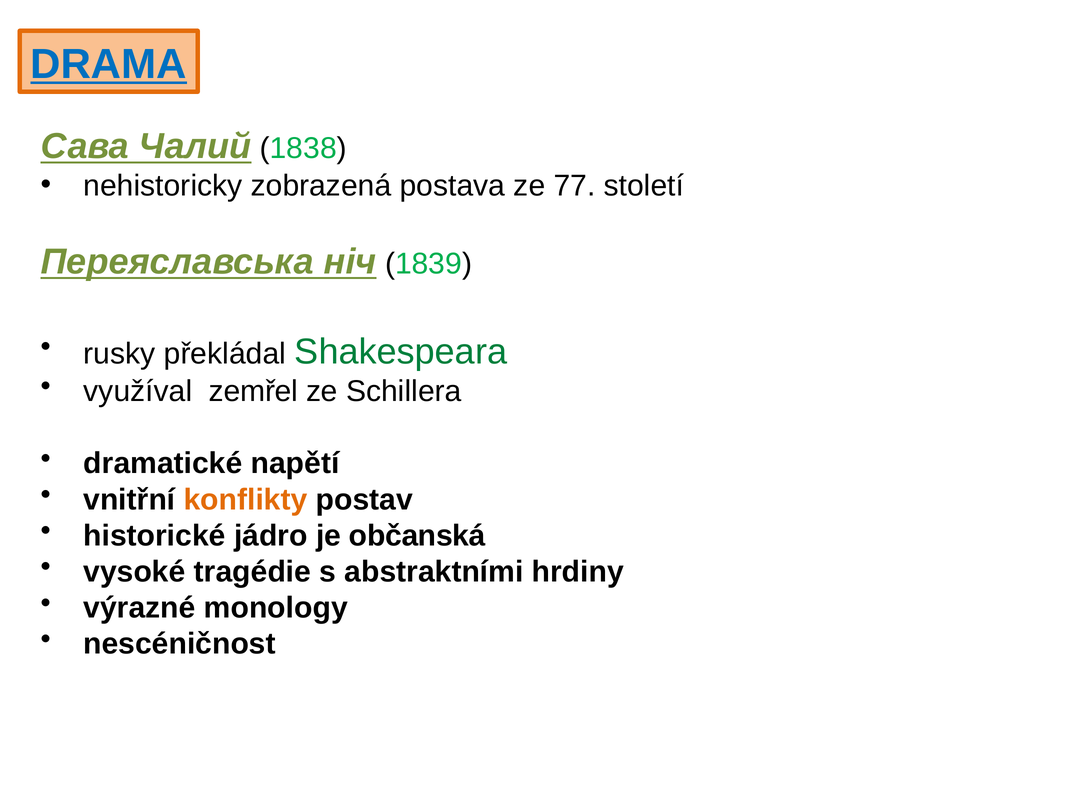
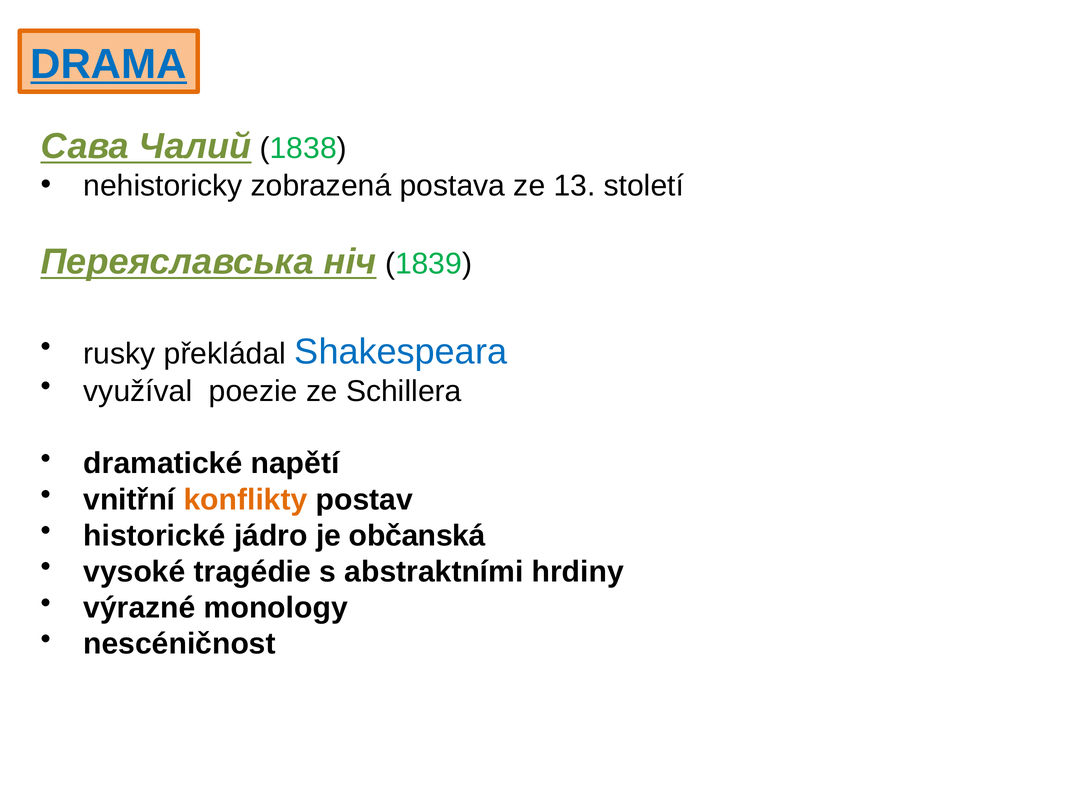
77: 77 -> 13 (575, 186)
Shakespeara colour: green -> blue (401, 352)
zemřel: zemřel -> poezie (253, 391)
